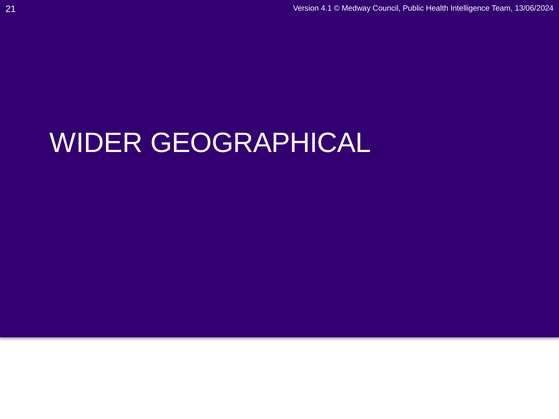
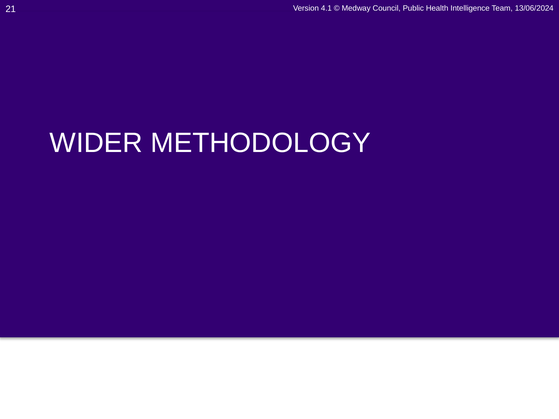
GEOGRAPHICAL: GEOGRAPHICAL -> METHODOLOGY (261, 143)
